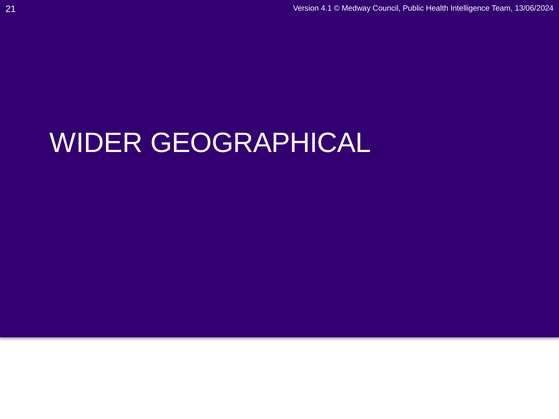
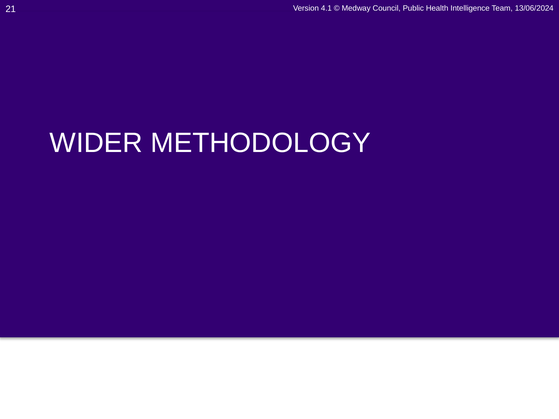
GEOGRAPHICAL: GEOGRAPHICAL -> METHODOLOGY (261, 143)
